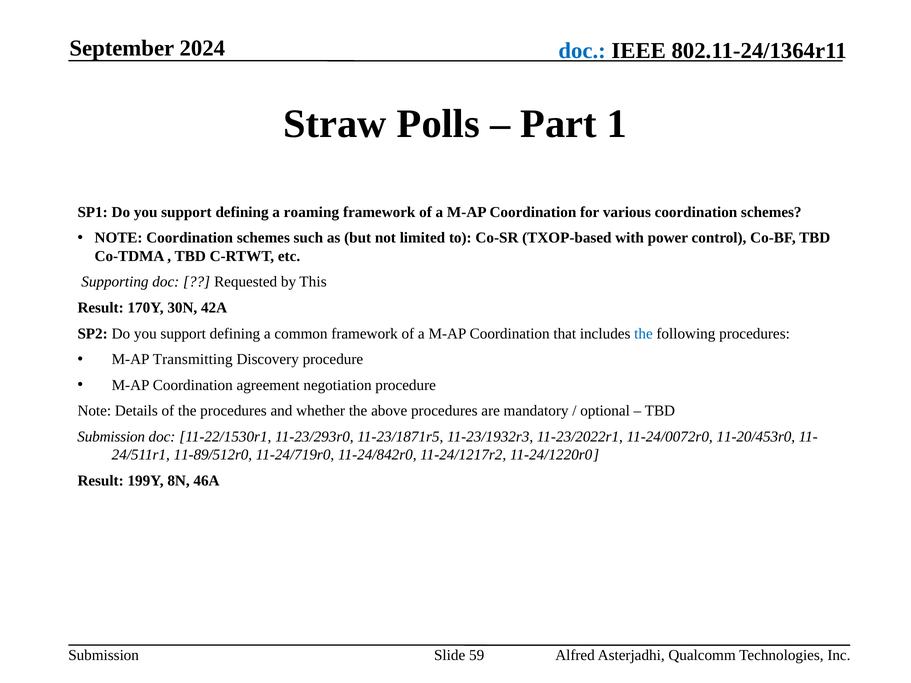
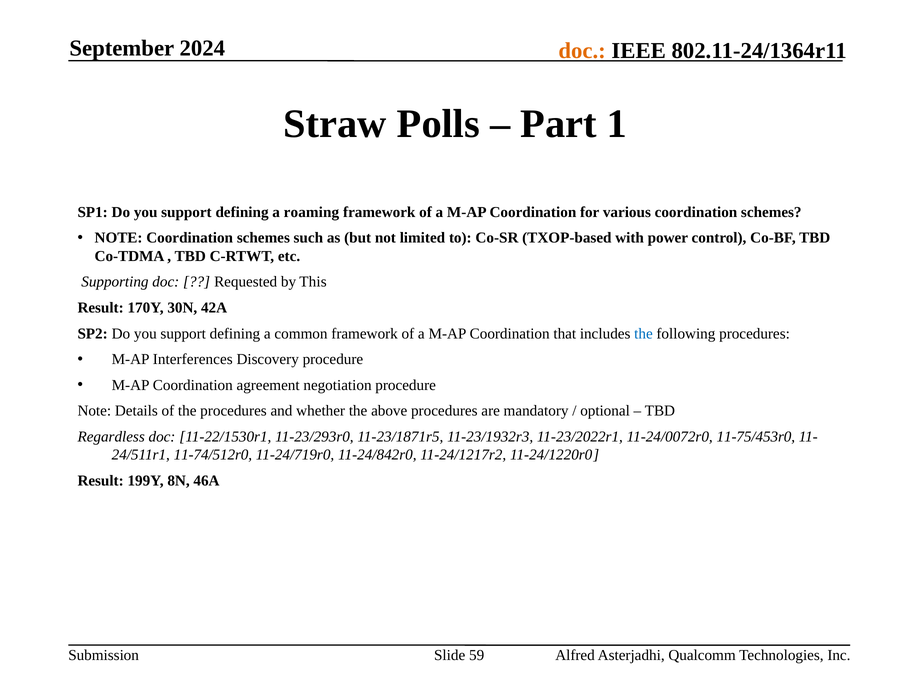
doc colour: blue -> orange (582, 51)
Transmitting: Transmitting -> Interferences (193, 359)
Submission: Submission -> Regardless (111, 437)
11-20/453r0: 11-20/453r0 -> 11-75/453r0 (756, 437)
11-89/512r0: 11-89/512r0 -> 11-74/512r0 (213, 455)
